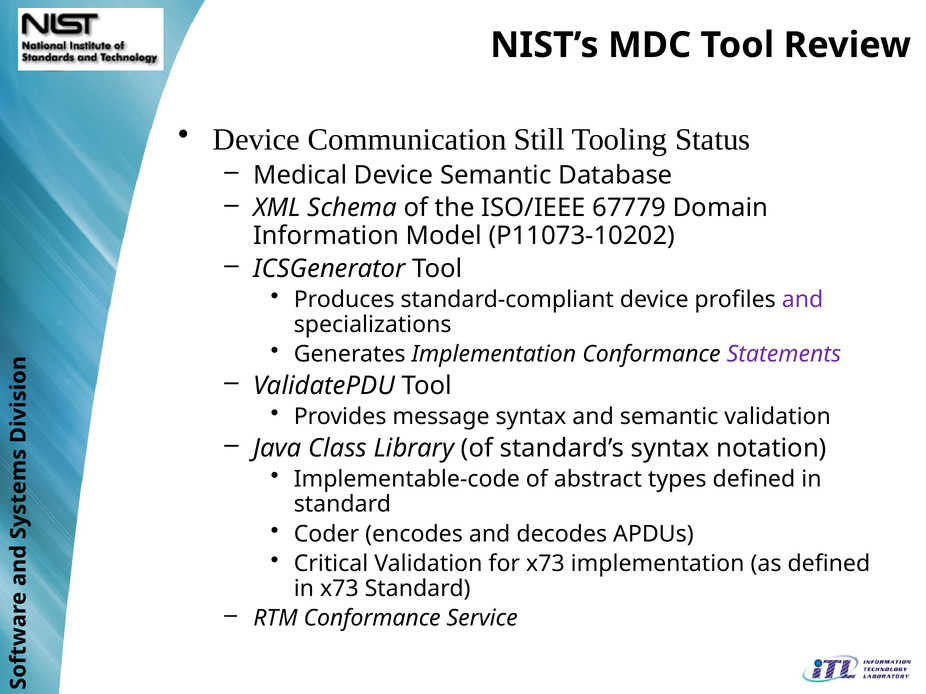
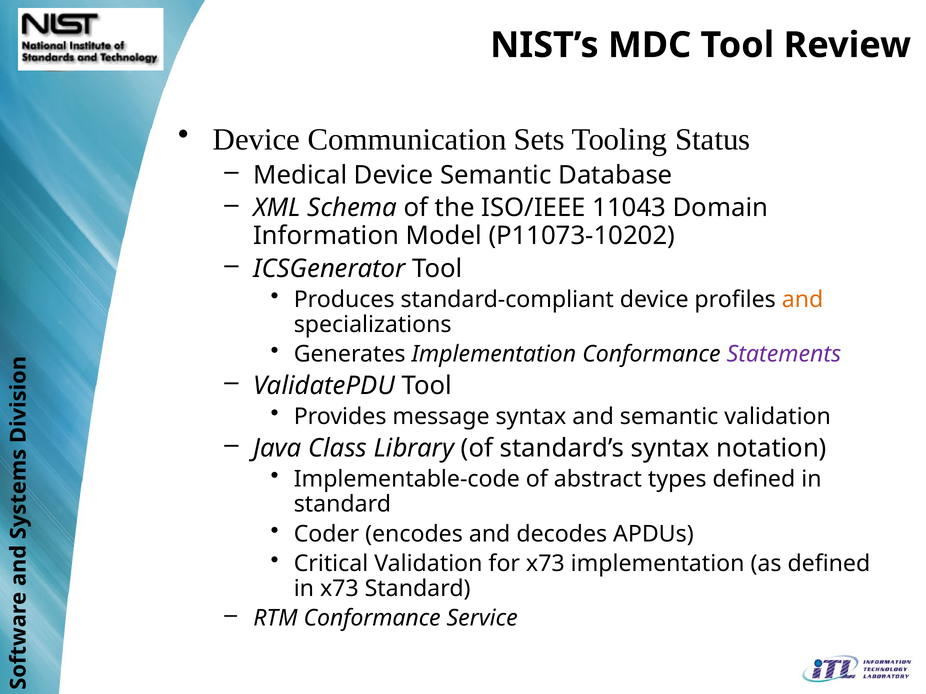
Still: Still -> Sets (539, 139)
67779: 67779 -> 11043 (629, 208)
and colour: purple -> orange (803, 300)
